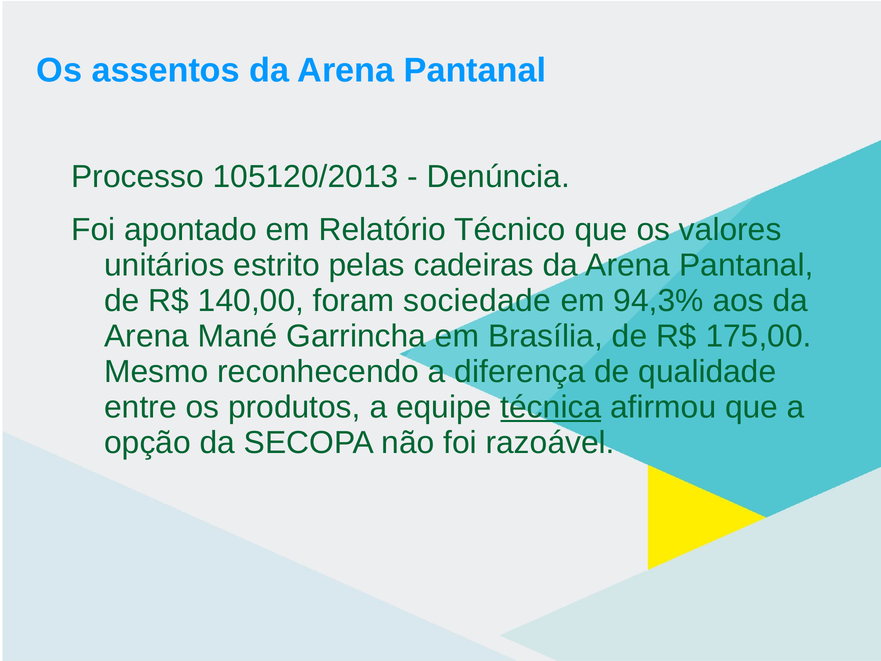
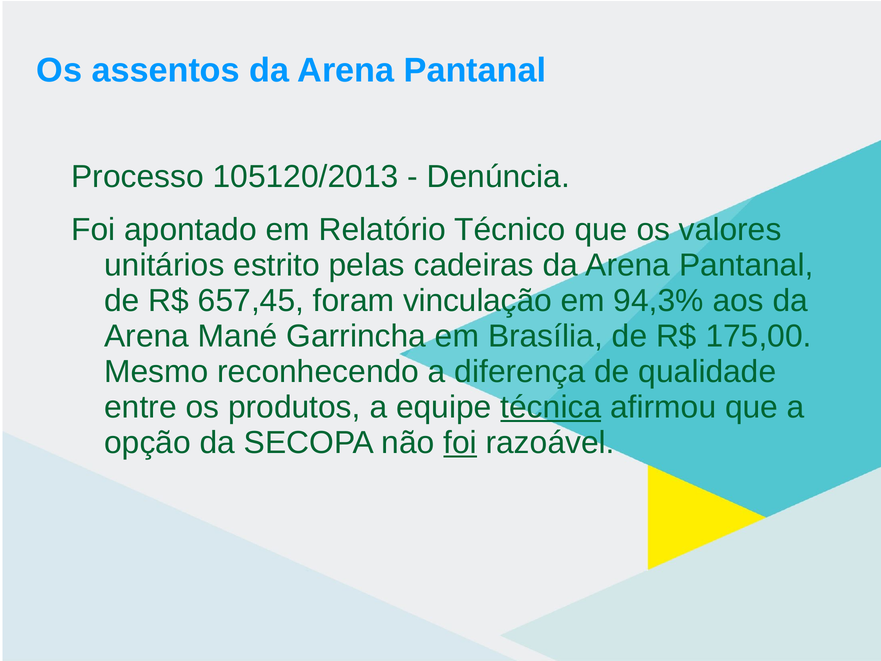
140,00: 140,00 -> 657,45 (251, 301)
sociedade: sociedade -> vinculação (477, 301)
foi underline: none -> present (460, 443)
